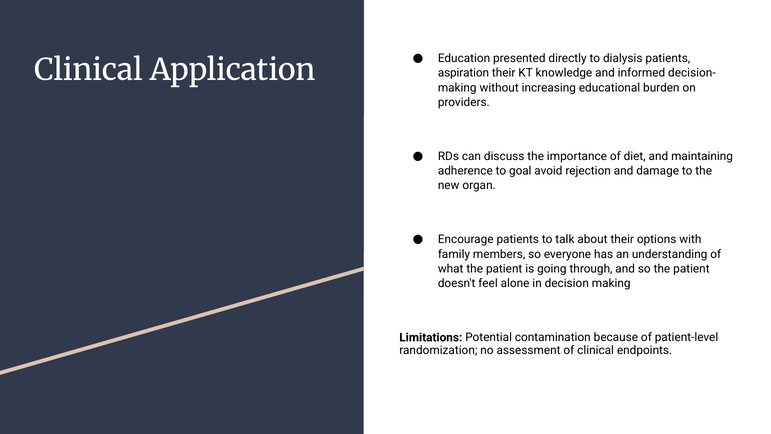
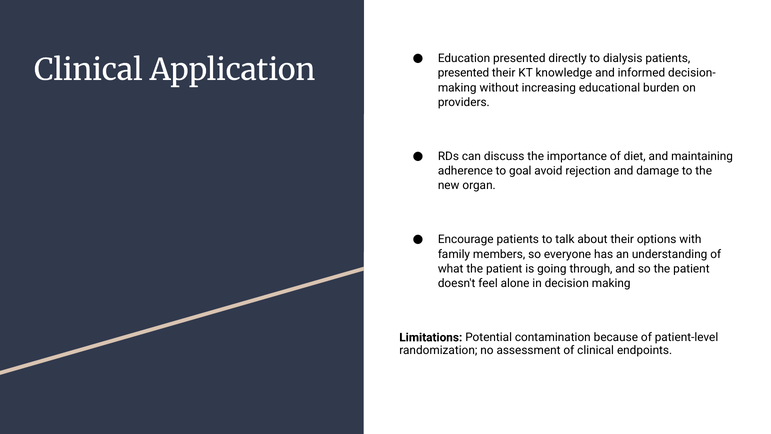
aspiration: aspiration -> presented (463, 73)
